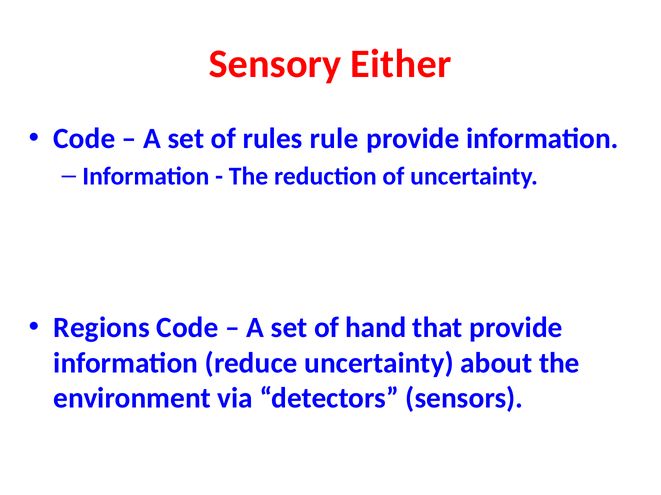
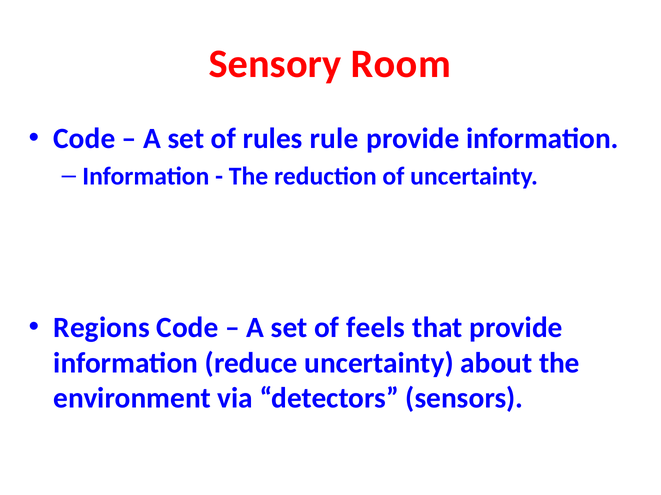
Either: Either -> Room (401, 64)
hand: hand -> feels (376, 328)
